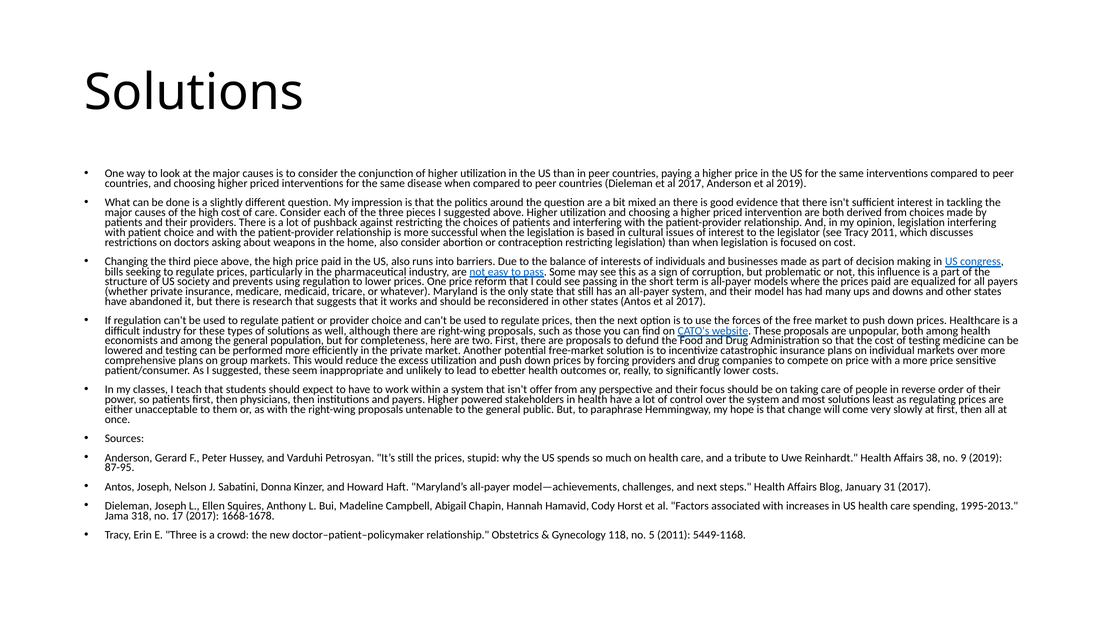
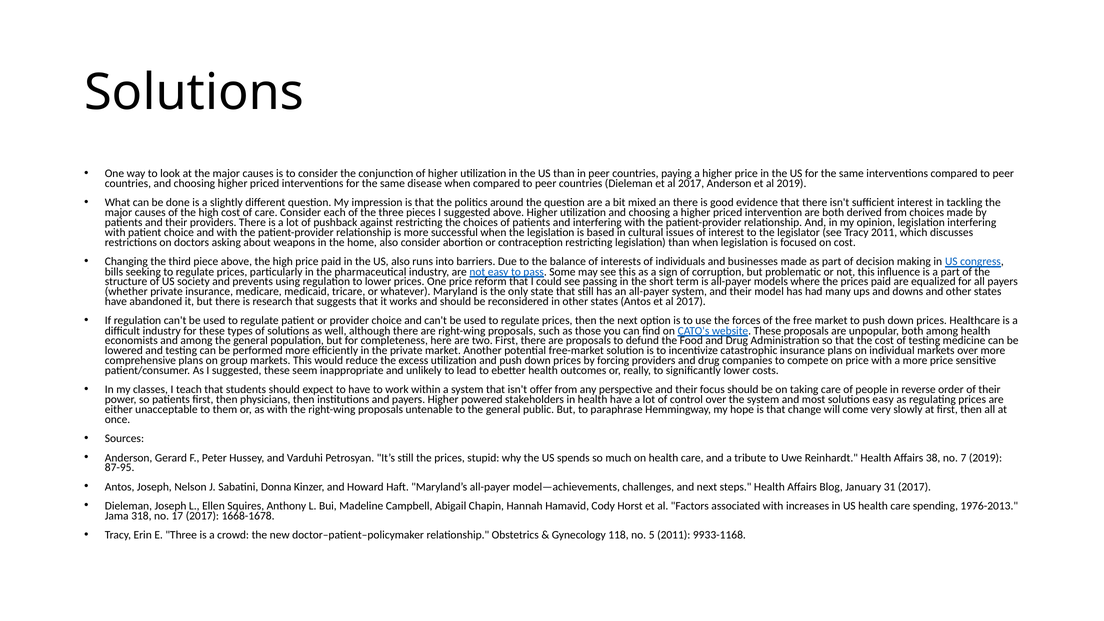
solutions least: least -> easy (883, 400)
9: 9 -> 7 (963, 458)
1995-2013: 1995-2013 -> 1976-2013 (989, 506)
5449-1168: 5449-1168 -> 9933-1168 (719, 535)
